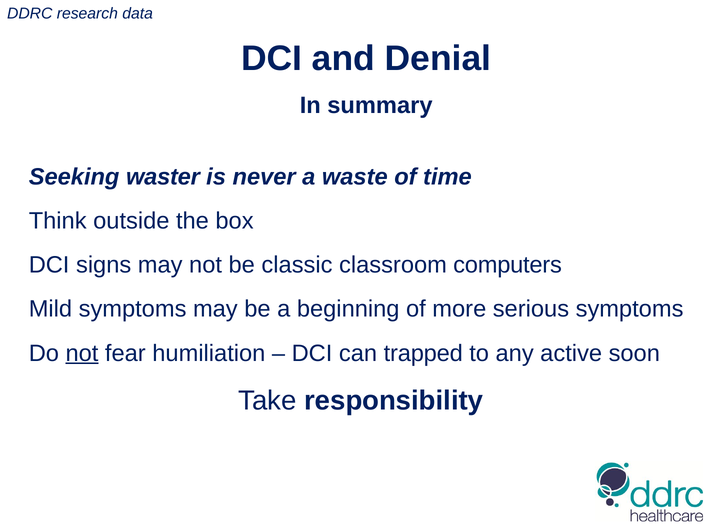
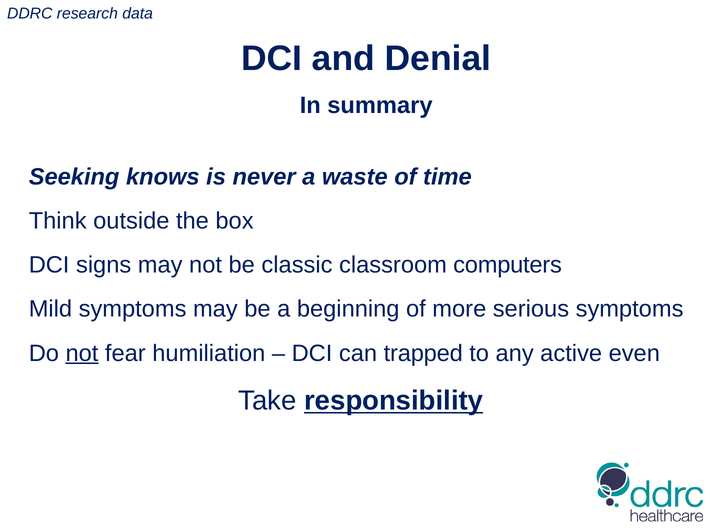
waster: waster -> knows (163, 177)
soon: soon -> even (634, 354)
responsibility underline: none -> present (394, 401)
